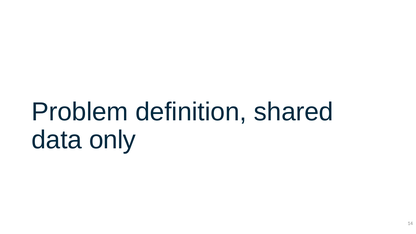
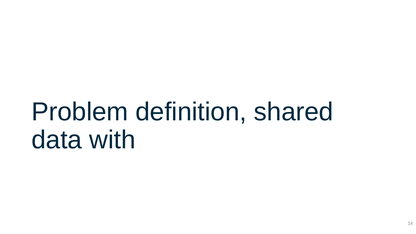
only: only -> with (112, 140)
